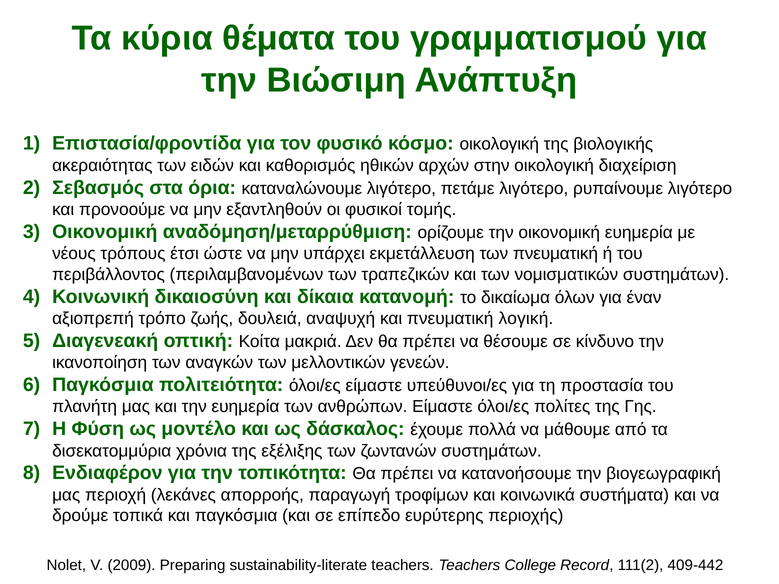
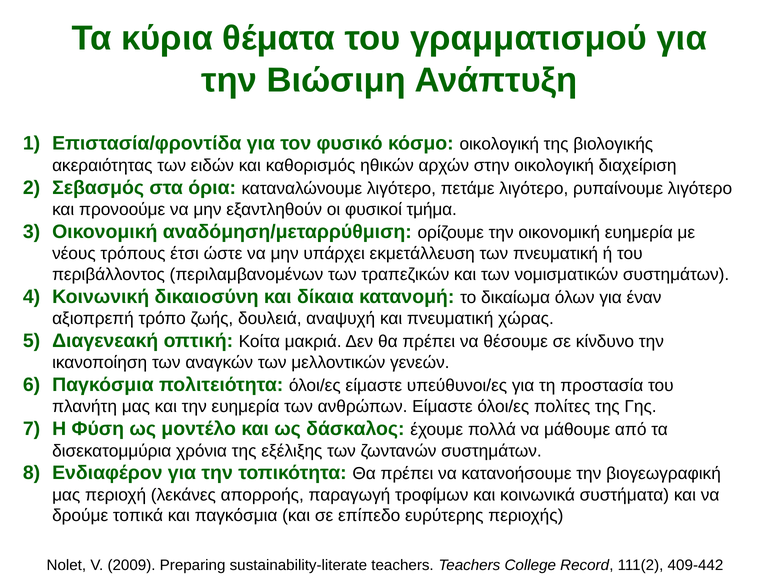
τομής: τομής -> τμήμα (432, 210)
λογική: λογική -> χώρας (526, 319)
